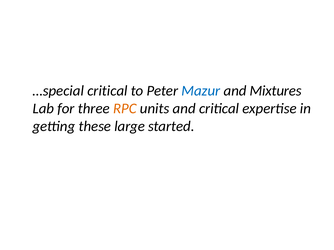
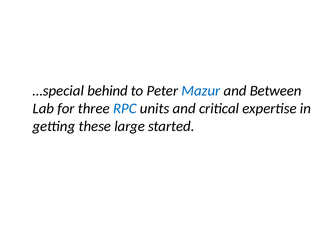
…special critical: critical -> behind (107, 91)
Mixtures: Mixtures -> Between (276, 91)
RPC colour: orange -> blue (125, 109)
